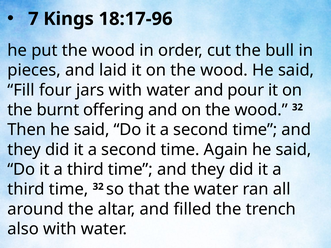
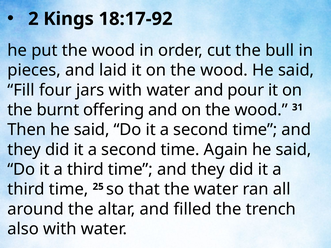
7: 7 -> 2 (33, 19)
18:17-96: 18:17-96 -> 18:17-92 (136, 19)
wood 32: 32 -> 31 (297, 107)
time 32: 32 -> 25 (98, 187)
